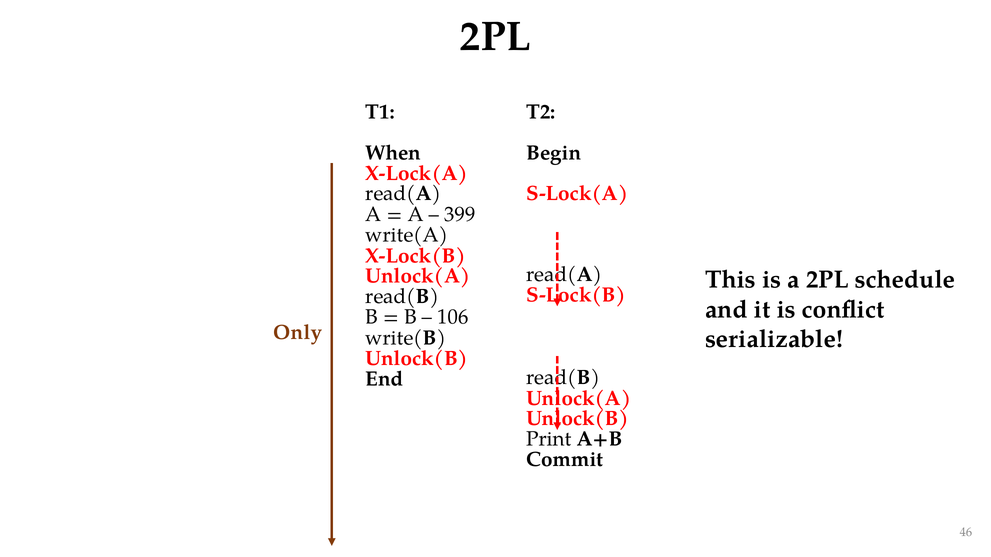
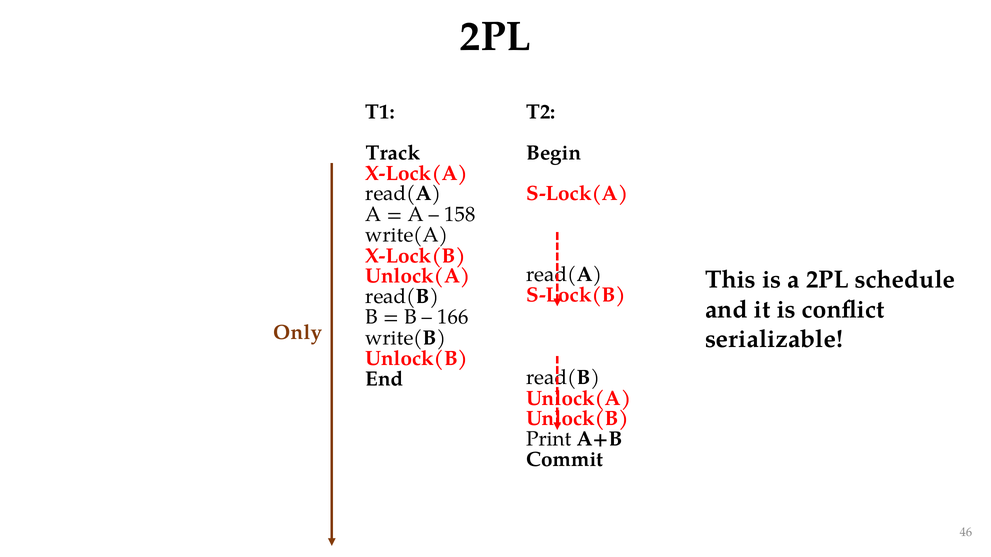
When: When -> Track (393, 153)
399: 399 -> 158 (460, 215)
106: 106 -> 166 (453, 317)
